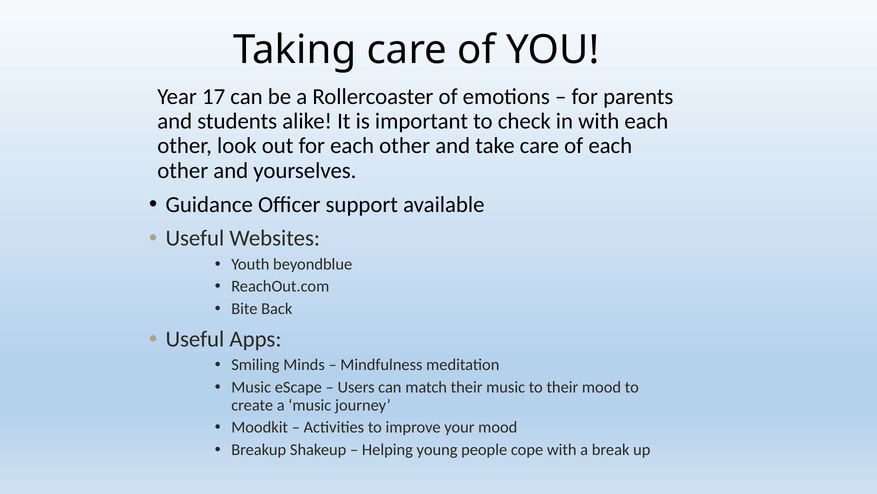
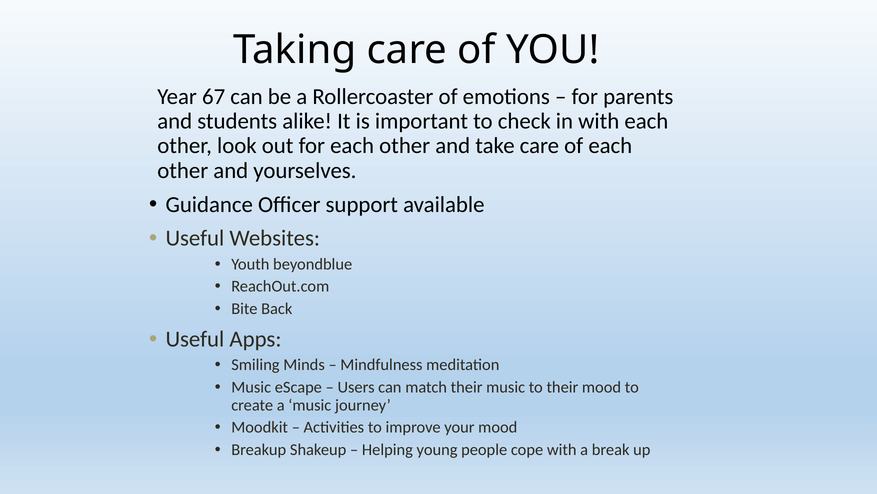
17: 17 -> 67 (214, 96)
